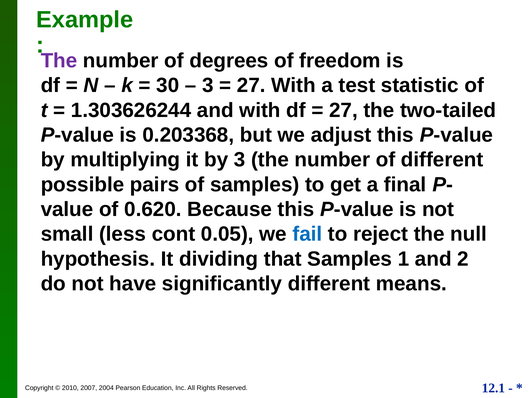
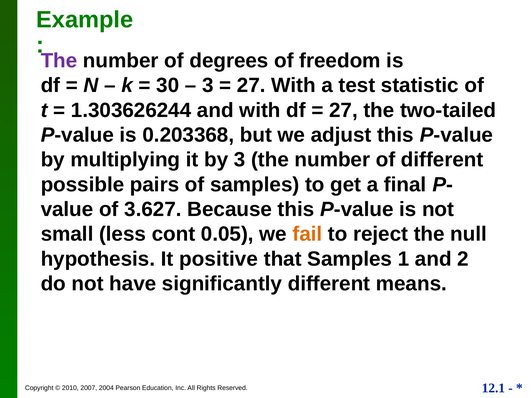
0.620: 0.620 -> 3.627 (153, 209)
fail colour: blue -> orange (307, 234)
dividing: dividing -> positive (219, 259)
